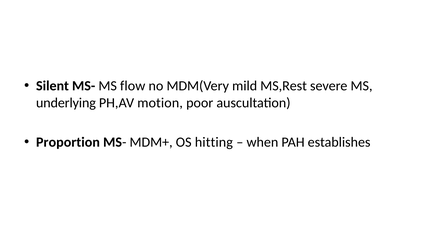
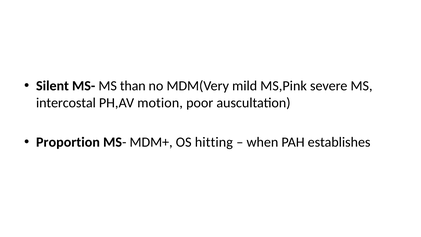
flow: flow -> than (133, 86)
MS,Rest: MS,Rest -> MS,Pink (284, 86)
underlying: underlying -> intercostal (66, 103)
